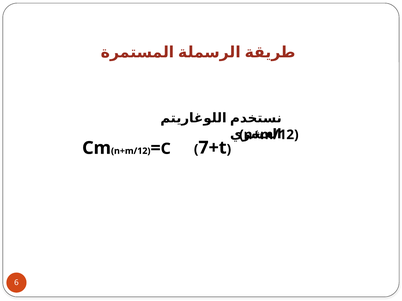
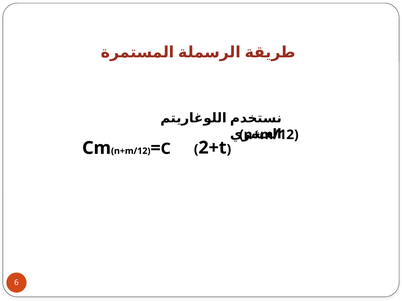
7+t: 7+t -> 2+t (212, 148)
